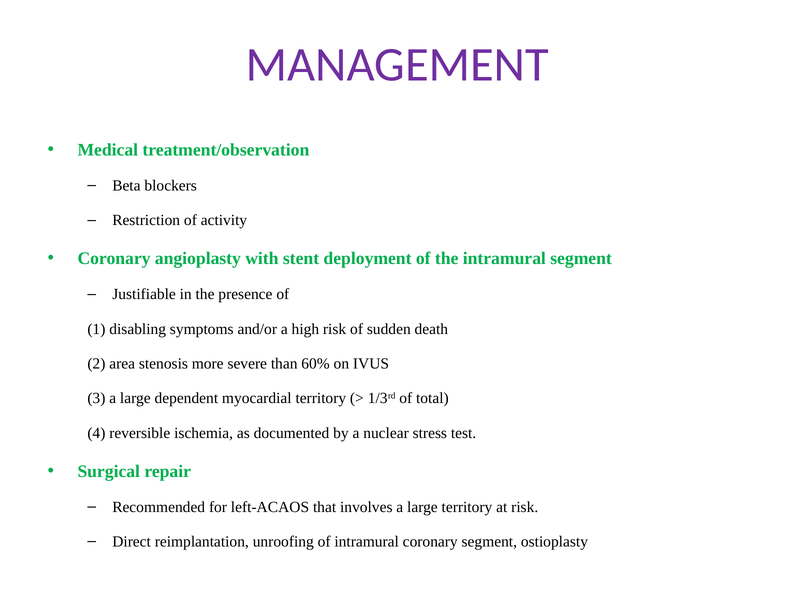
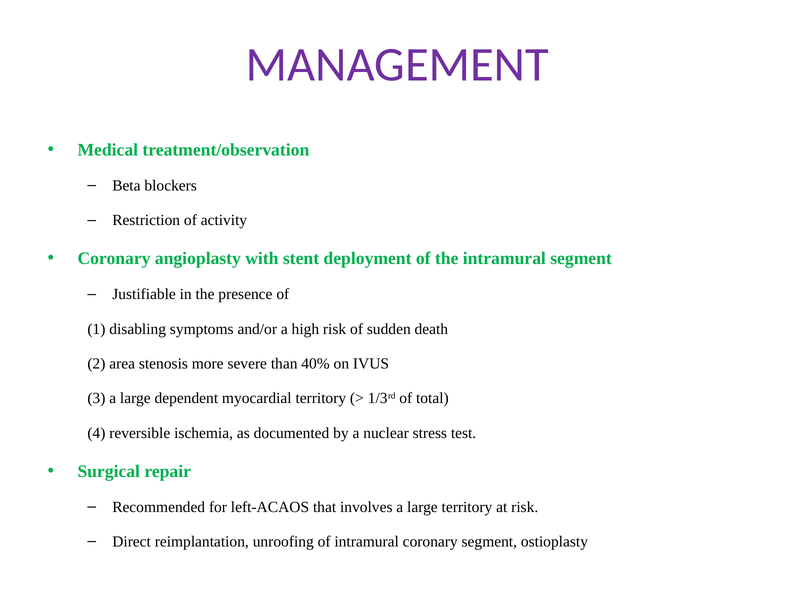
60%: 60% -> 40% (316, 364)
